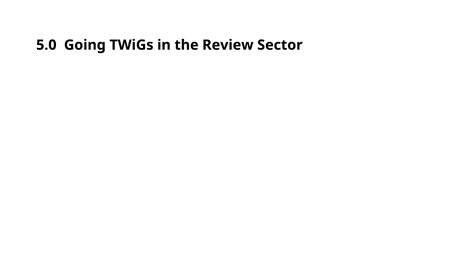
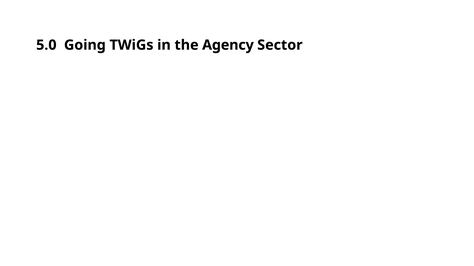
Review: Review -> Agency (228, 45)
